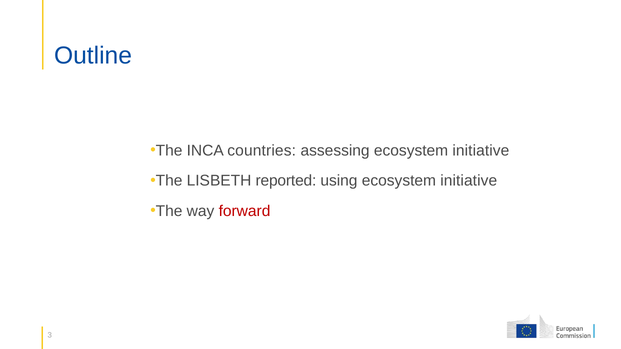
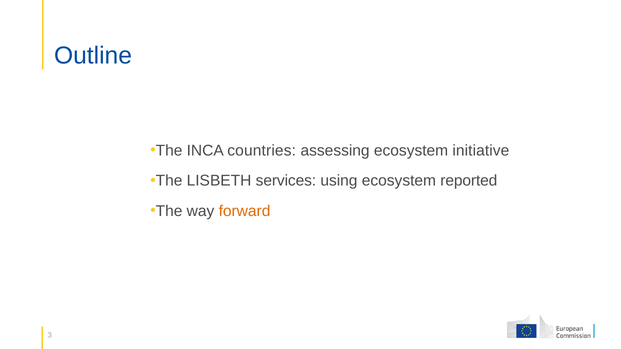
reported: reported -> services (286, 181)
using ecosystem initiative: initiative -> reported (469, 181)
forward colour: red -> orange (245, 211)
